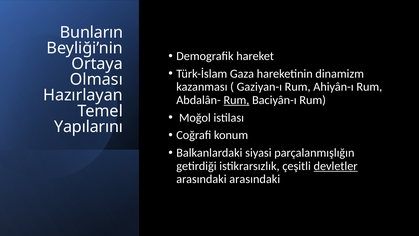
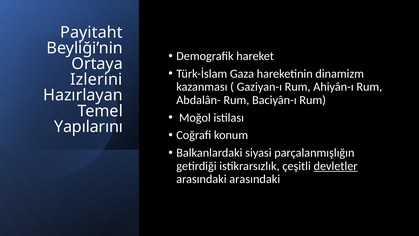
Bunların: Bunların -> Payitaht (91, 32)
Olması: Olması -> Izlerini (96, 79)
Rum underline: present -> none (236, 100)
